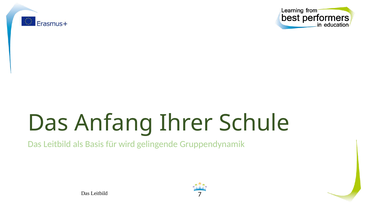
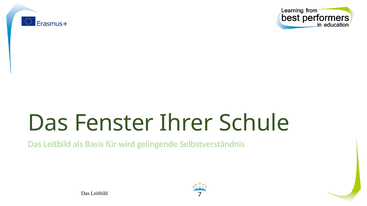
Anfang: Anfang -> Fenster (114, 123)
Gruppendynamik: Gruppendynamik -> Selbstverständnis (212, 144)
